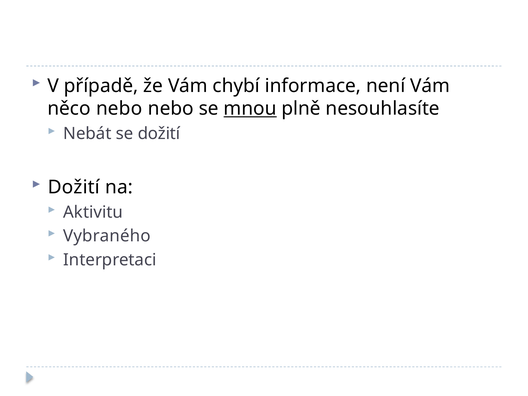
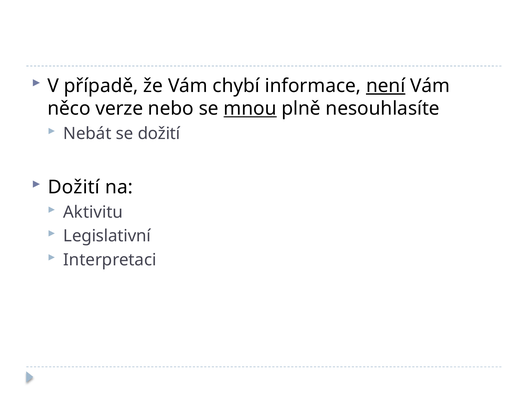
není underline: none -> present (386, 86)
něco nebo: nebo -> verze (119, 109)
Vybraného: Vybraného -> Legislativní (107, 236)
